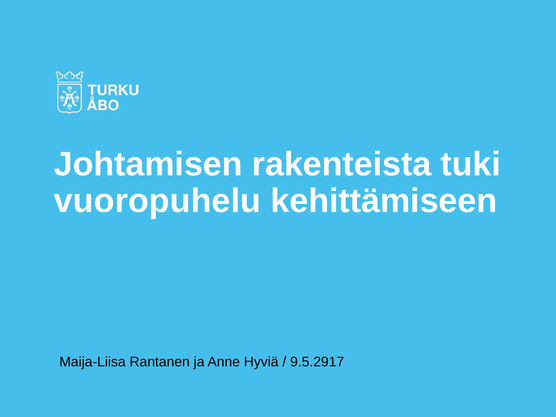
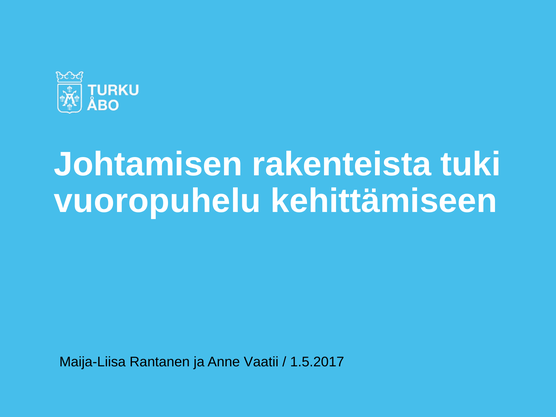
Hyviä: Hyviä -> Vaatii (261, 362)
9.5.2917: 9.5.2917 -> 1.5.2017 (317, 362)
